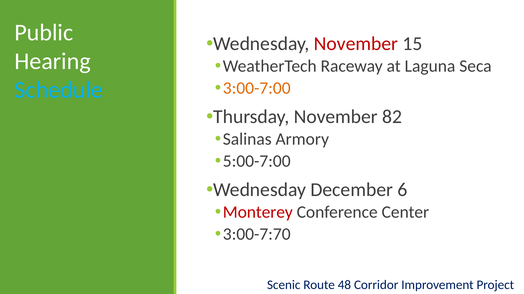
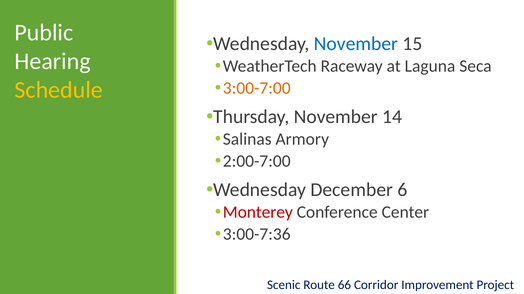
November colour: red -> blue (356, 44)
Schedule colour: light blue -> yellow (59, 90)
82: 82 -> 14 (392, 117)
5:00-7:00: 5:00-7:00 -> 2:00-7:00 (257, 162)
3:00-7:70: 3:00-7:70 -> 3:00-7:36 (257, 235)
48: 48 -> 66 (344, 286)
